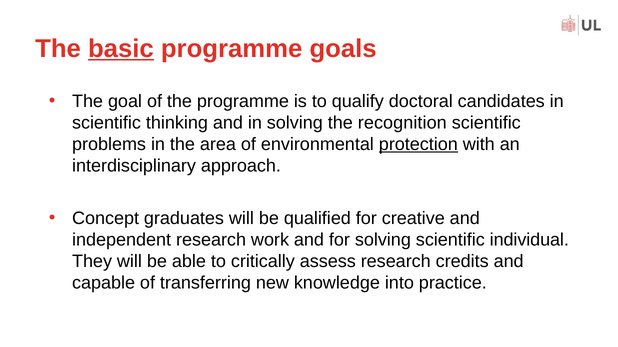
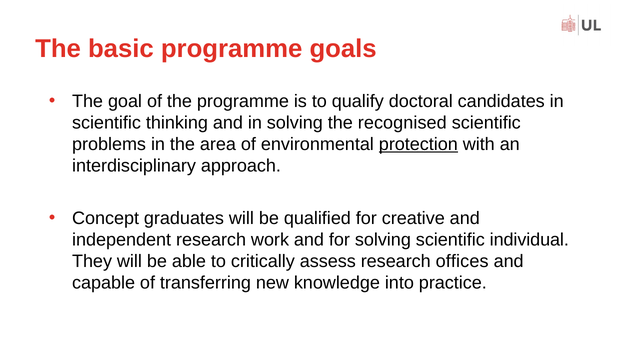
basic underline: present -> none (121, 49)
recognition: recognition -> recognised (402, 123)
credits: credits -> offices (462, 262)
